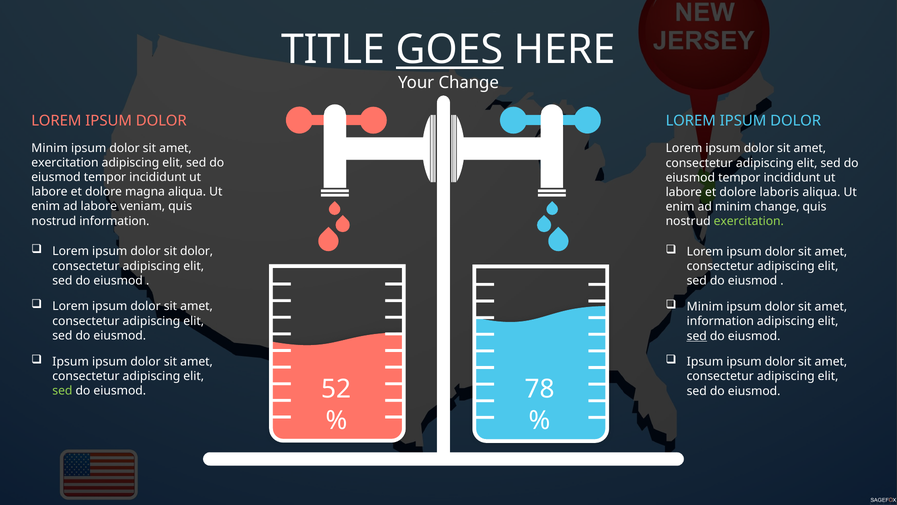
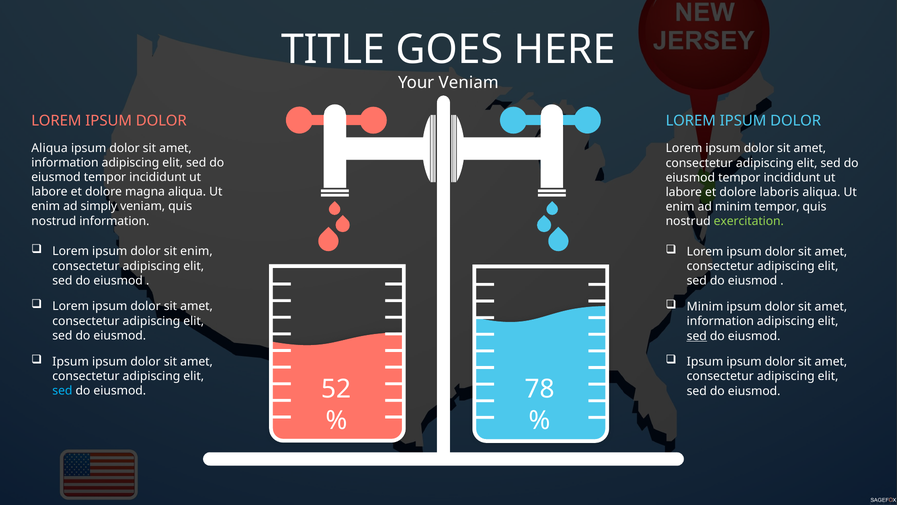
GOES underline: present -> none (450, 50)
Your Change: Change -> Veniam (469, 83)
Minim: Minim -> Aliqua (50, 148)
exercitation: exercitation -> information (65, 163)
ad labore: labore -> simply (99, 206)
minim change: change -> tempor (777, 207)
sit dolor: dolor -> enim (196, 251)
sed colour: light green -> light blue (62, 390)
